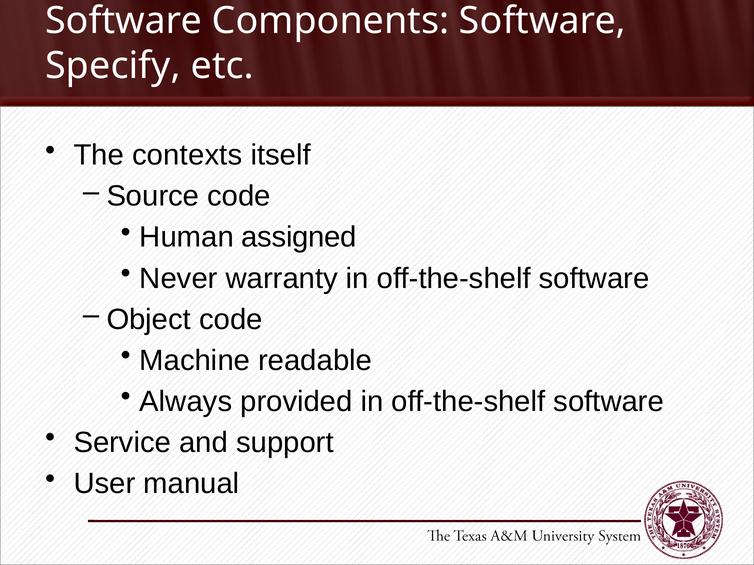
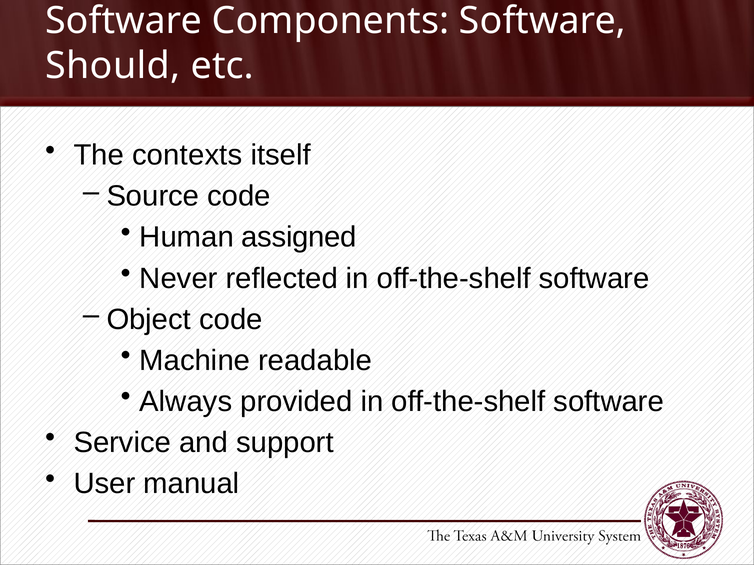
Specify: Specify -> Should (113, 66)
warranty: warranty -> reflected (282, 279)
